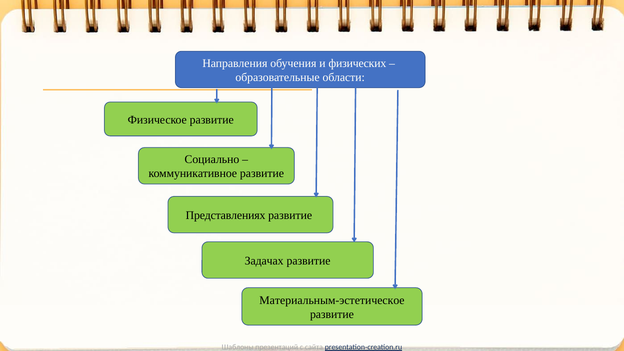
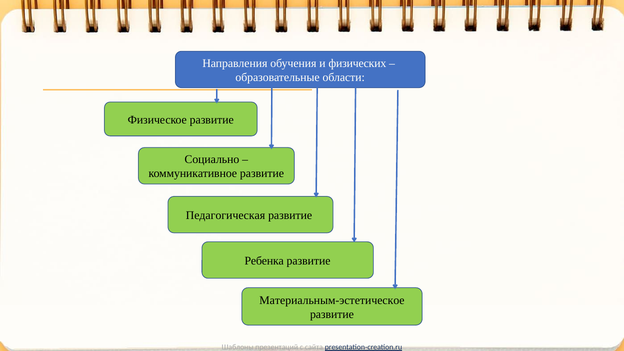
Представлениях: Представлениях -> Педагогическая (225, 215)
Задачах: Задачах -> Ребенка (264, 261)
